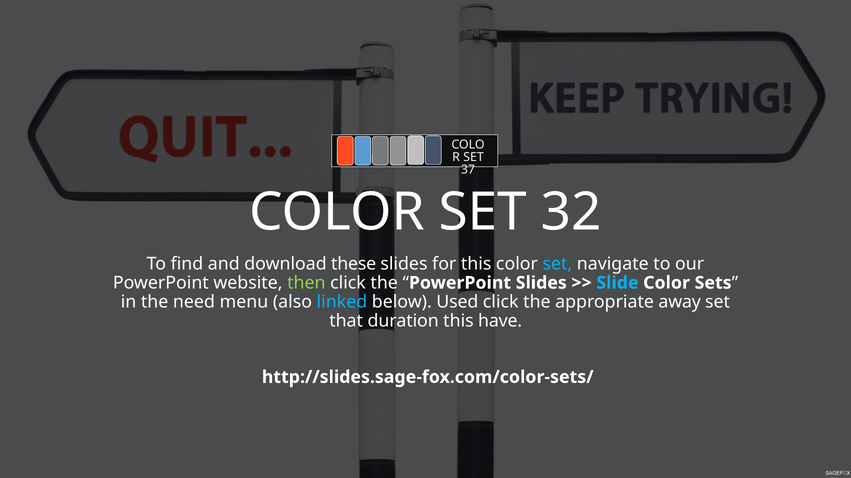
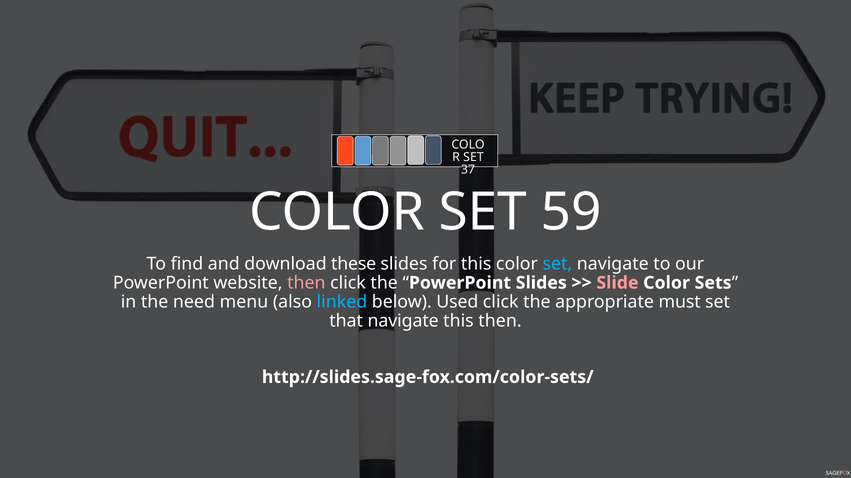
32: 32 -> 59 (571, 213)
then colour: light green -> pink (306, 283)
Slide colour: light blue -> pink (617, 283)
away: away -> must (680, 302)
that duration: duration -> navigate (403, 322)
this have: have -> then (500, 322)
